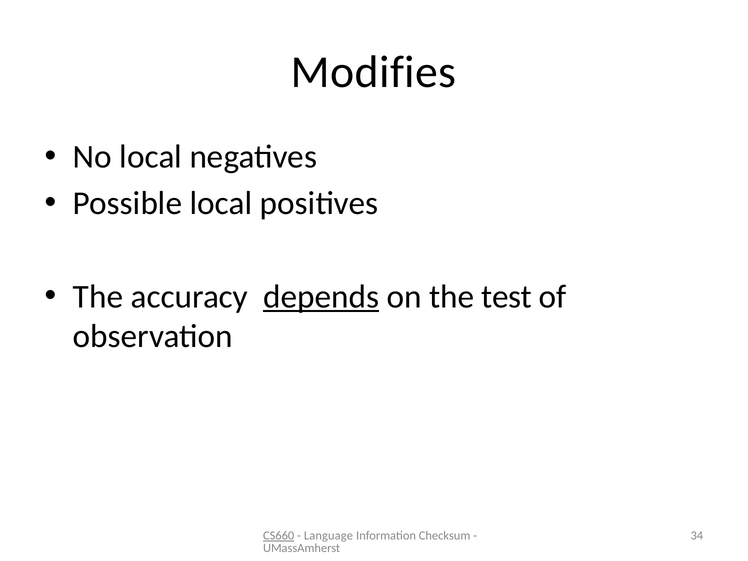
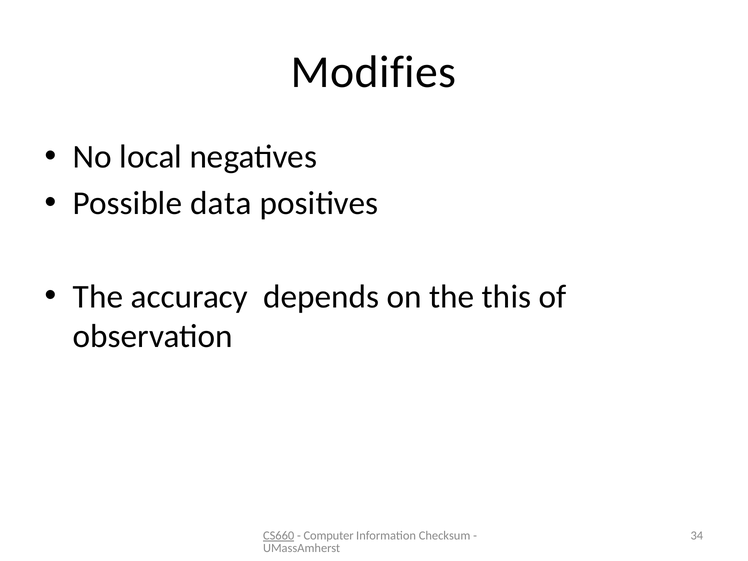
Possible local: local -> data (221, 203)
depends underline: present -> none (321, 297)
test: test -> this (507, 297)
Language: Language -> Computer (329, 536)
